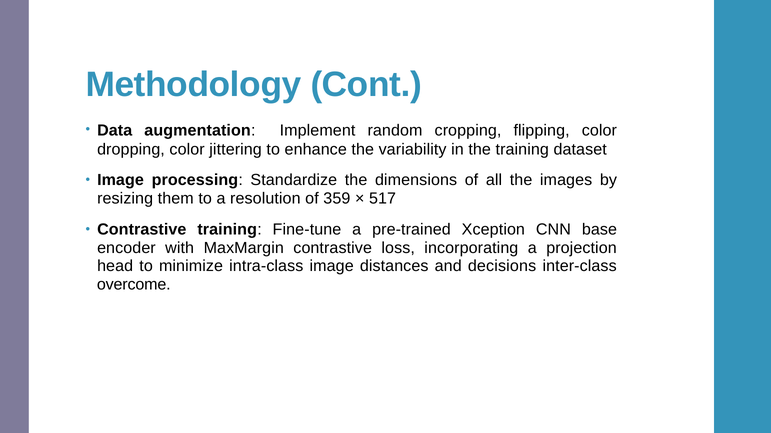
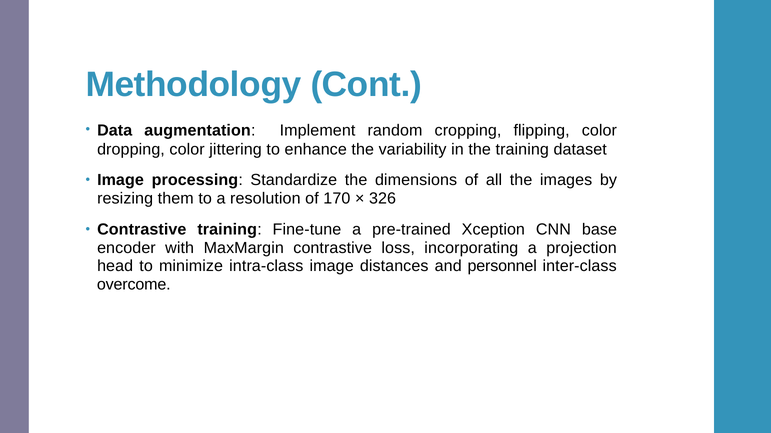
359: 359 -> 170 (337, 199)
517: 517 -> 326 (383, 199)
decisions: decisions -> personnel (502, 267)
